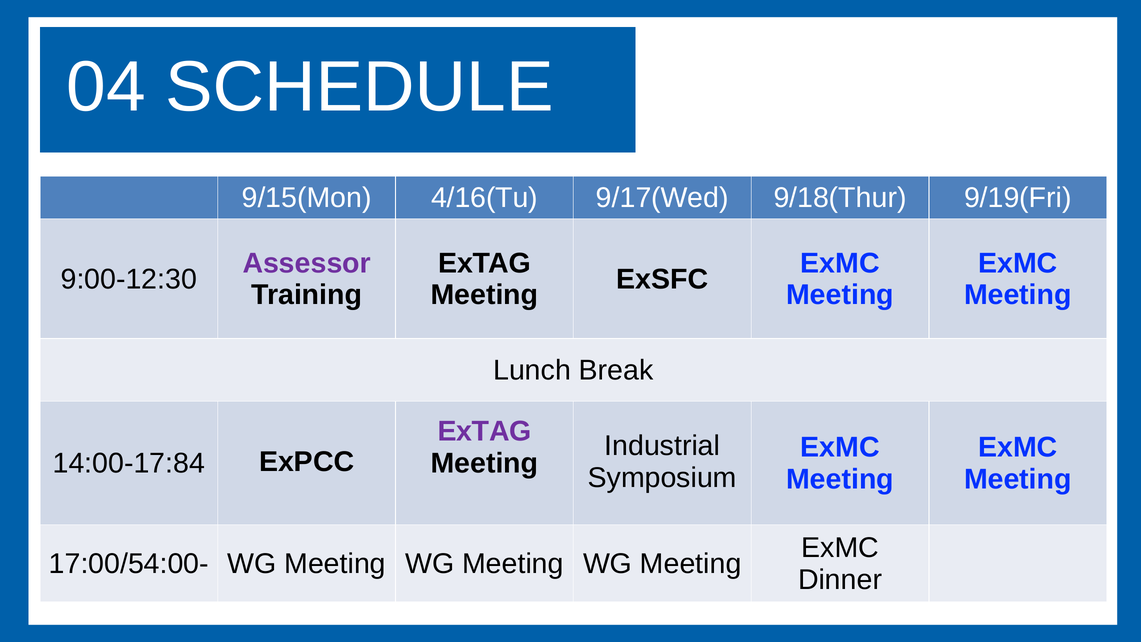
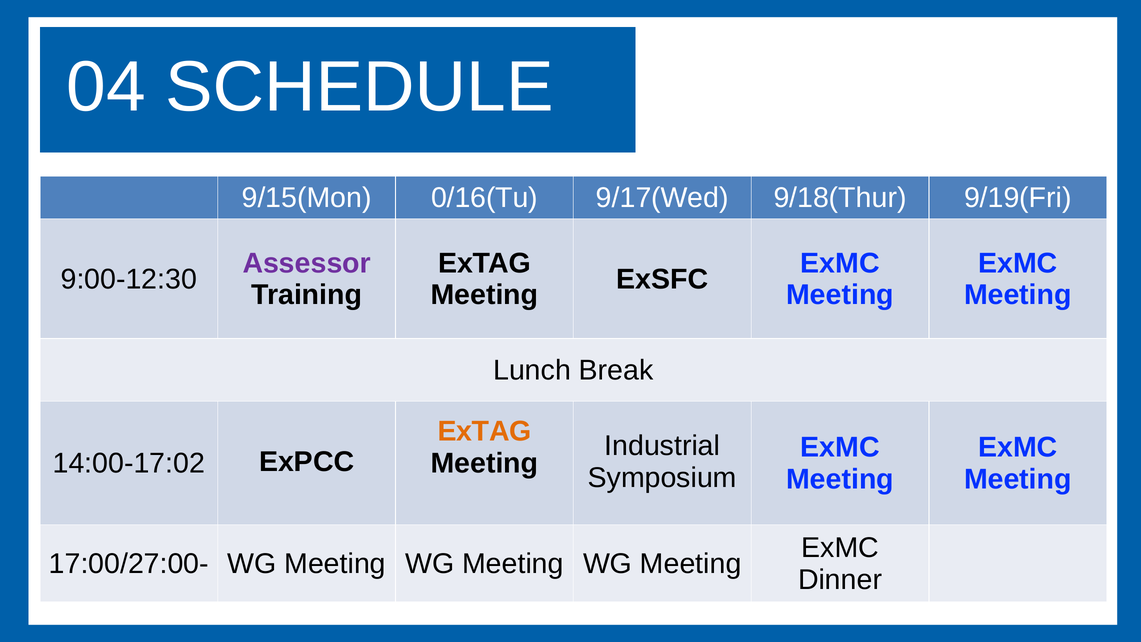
4/16(Tu: 4/16(Tu -> 0/16(Tu (485, 198)
ExTAG colour: purple -> orange (485, 431)
14:00-17:84: 14:00-17:84 -> 14:00-17:02 (129, 463)
17:00/54:00-: 17:00/54:00- -> 17:00/27:00- (129, 564)
